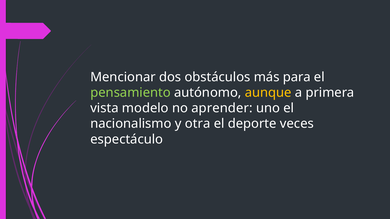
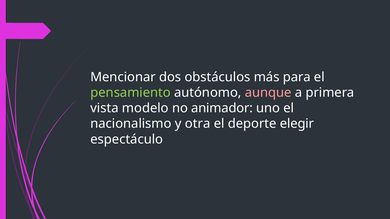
aunque colour: yellow -> pink (268, 93)
aprender: aprender -> animador (222, 108)
veces: veces -> elegir (297, 124)
